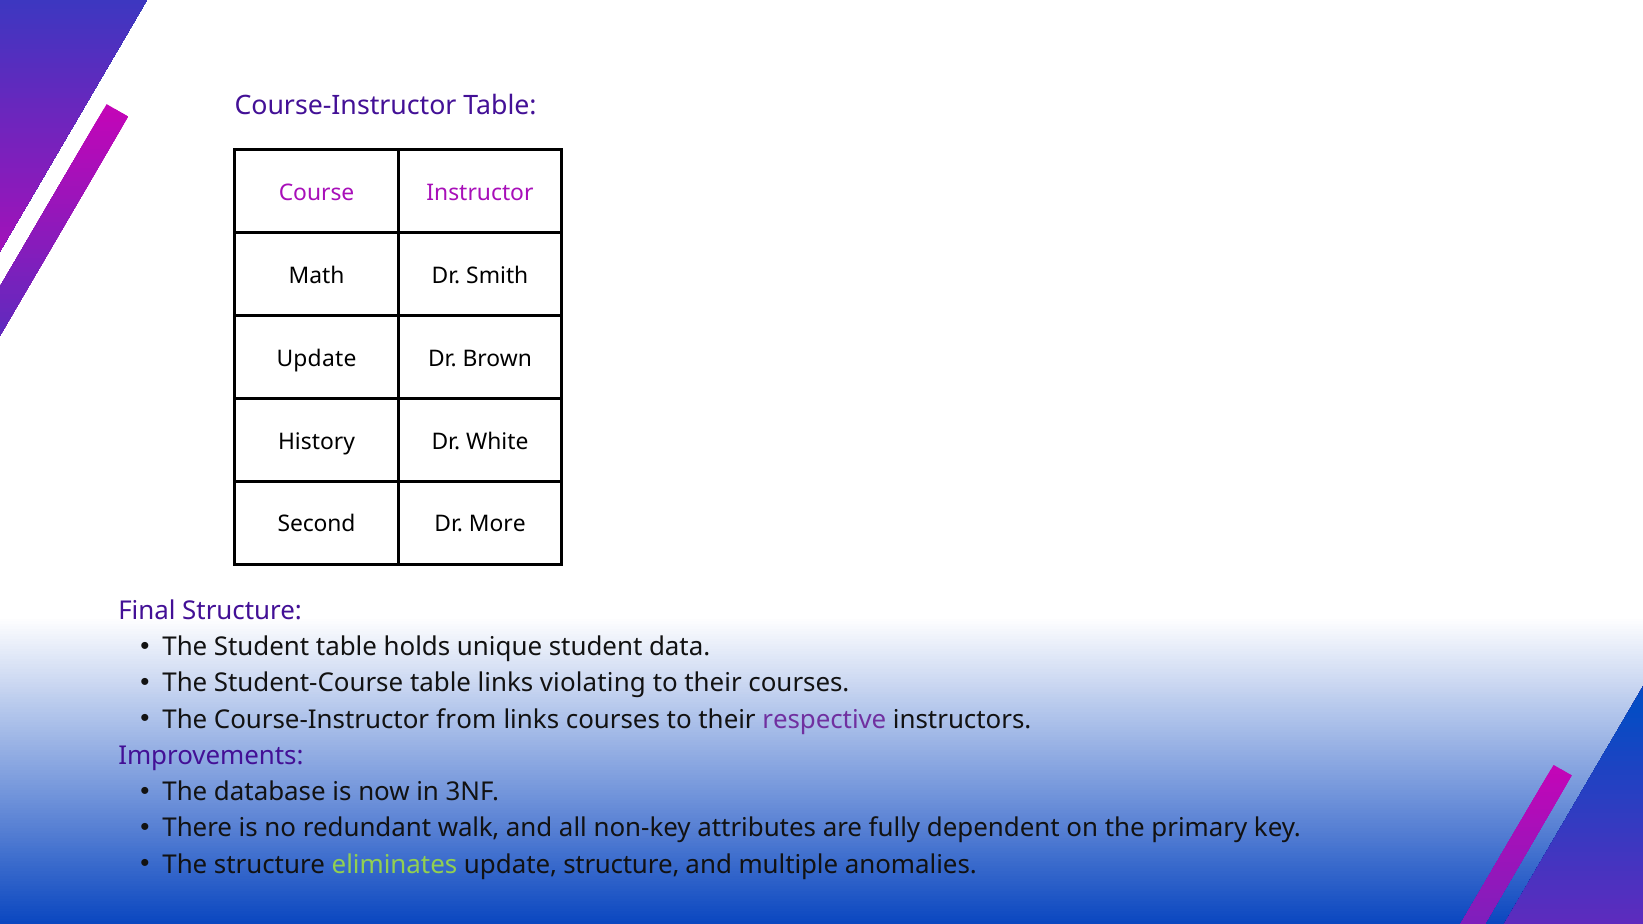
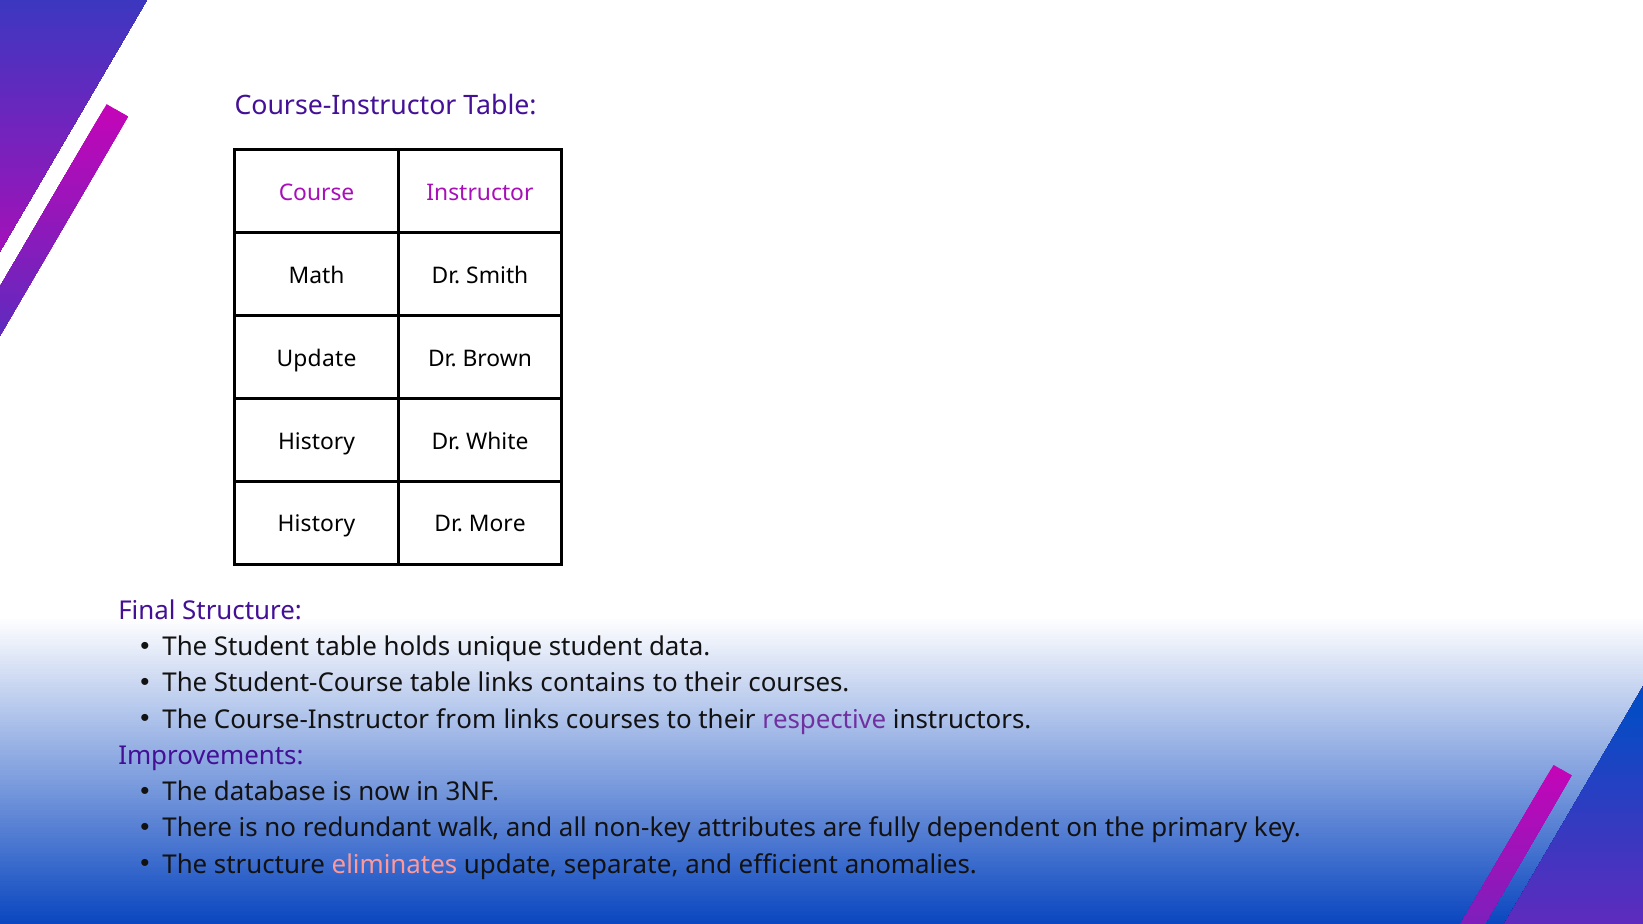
Second: Second -> History (316, 524)
violating: violating -> contains (593, 683)
eliminates colour: light green -> pink (394, 865)
update structure: structure -> separate (621, 865)
multiple: multiple -> efficient (788, 865)
